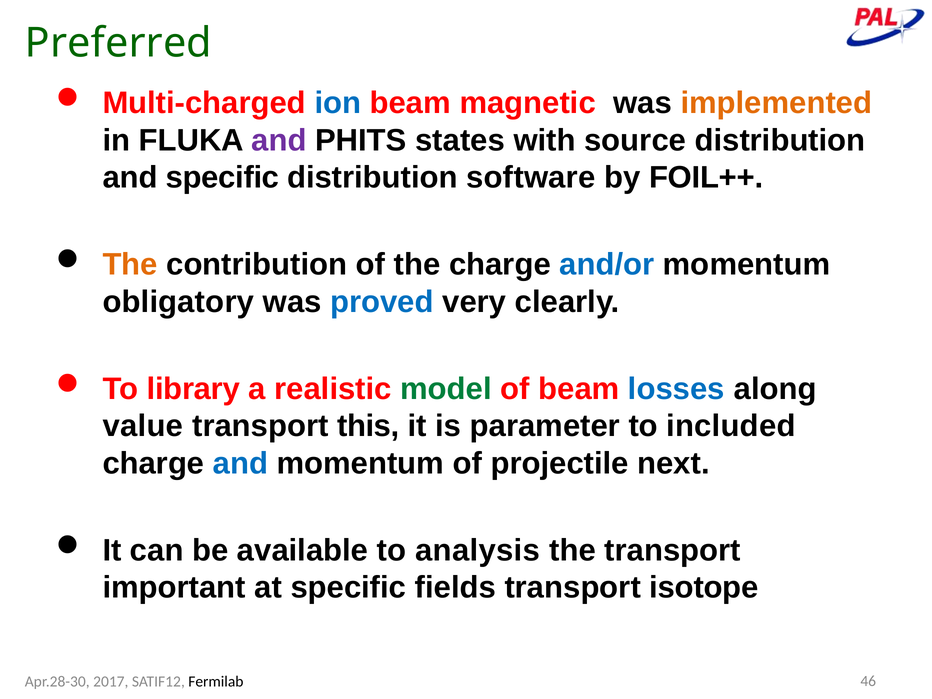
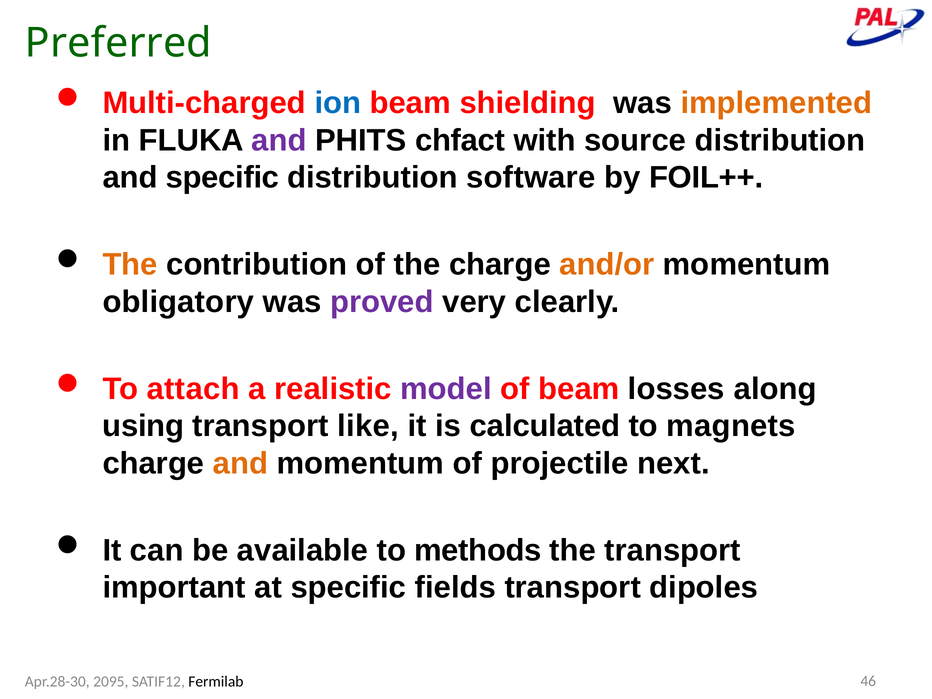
magnetic: magnetic -> shielding (528, 103)
states: states -> chfact (460, 140)
and/or colour: blue -> orange (607, 265)
proved colour: blue -> purple (382, 302)
library: library -> attach (193, 389)
model colour: green -> purple (446, 389)
losses colour: blue -> black (676, 389)
value: value -> using (143, 426)
this: this -> like (368, 426)
parameter: parameter -> calculated (545, 426)
included: included -> magnets (731, 426)
and colour: blue -> orange (240, 463)
analysis: analysis -> methods (478, 550)
isotope: isotope -> dipoles (704, 588)
2017: 2017 -> 2095 (111, 681)
